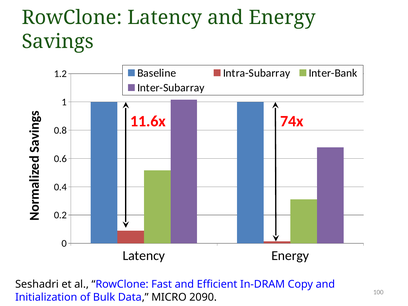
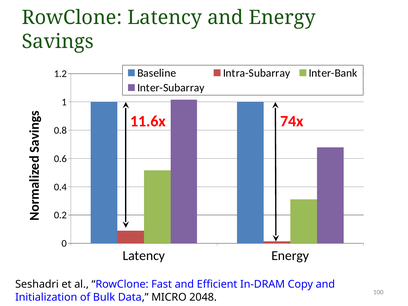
2090: 2090 -> 2048 (203, 297)
